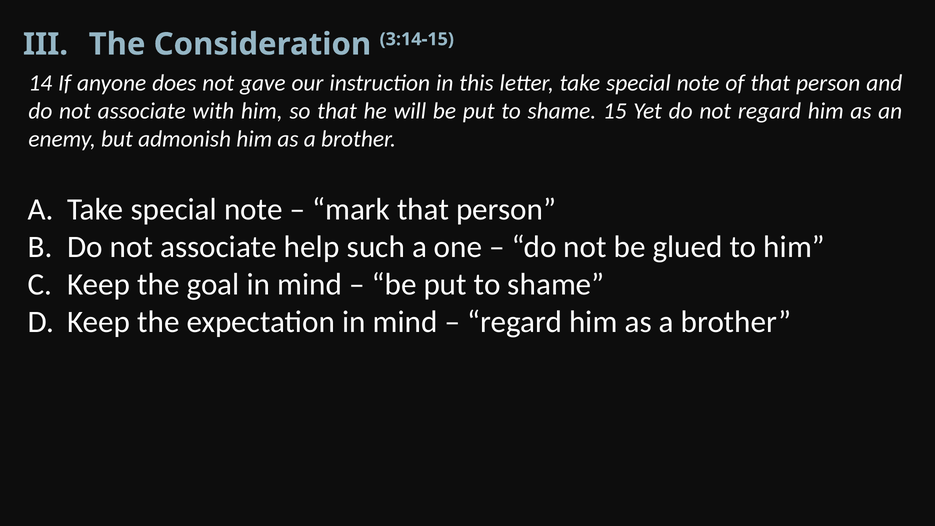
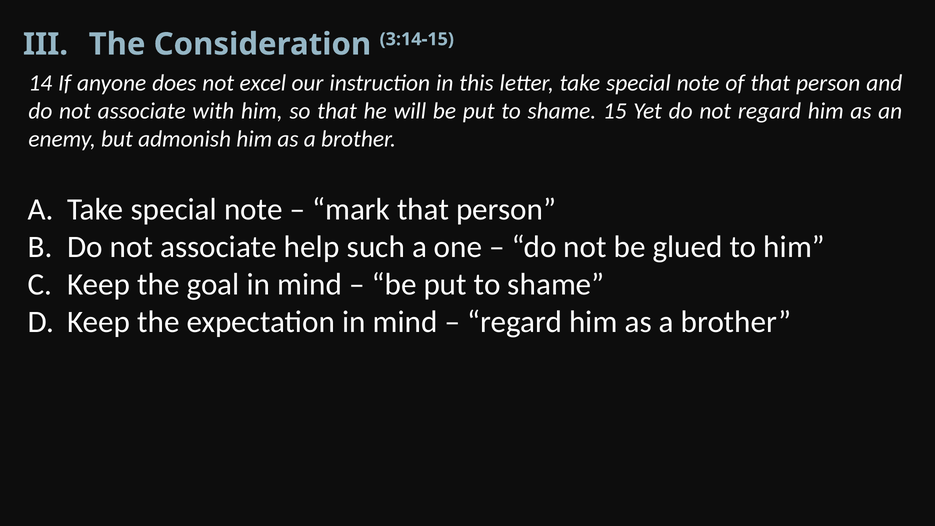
gave: gave -> excel (263, 83)
